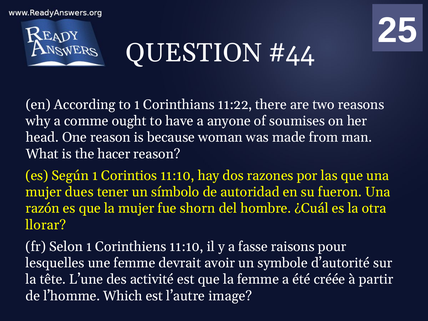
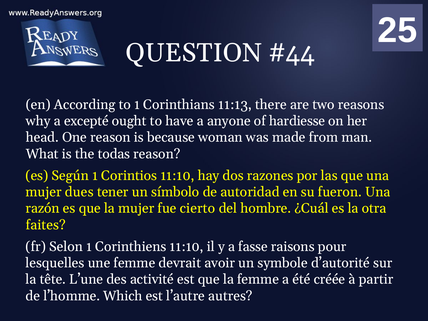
11:22: 11:22 -> 11:13 (235, 105)
comme: comme -> excepté (86, 121)
soumises: soumises -> hardiesse (297, 121)
hacer: hacer -> todas (114, 154)
shorn: shorn -> cierto (198, 208)
llorar: llorar -> faites (46, 225)
image: image -> autres (230, 296)
